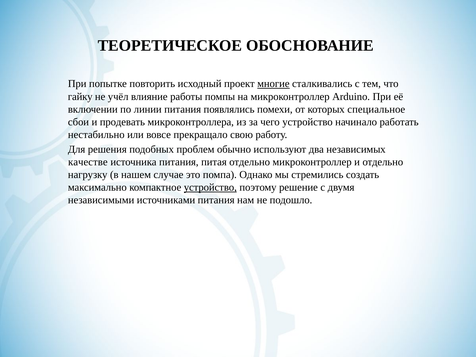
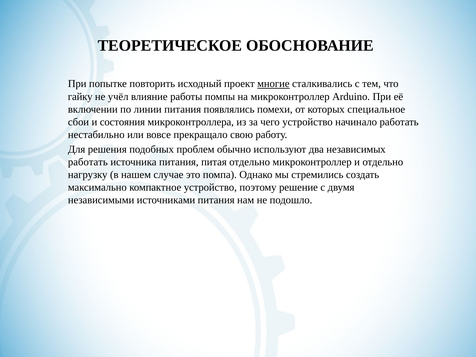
продевать: продевать -> состояния (122, 122)
качестве: качестве -> работать (88, 162)
устройство underline: present -> none (210, 187)
